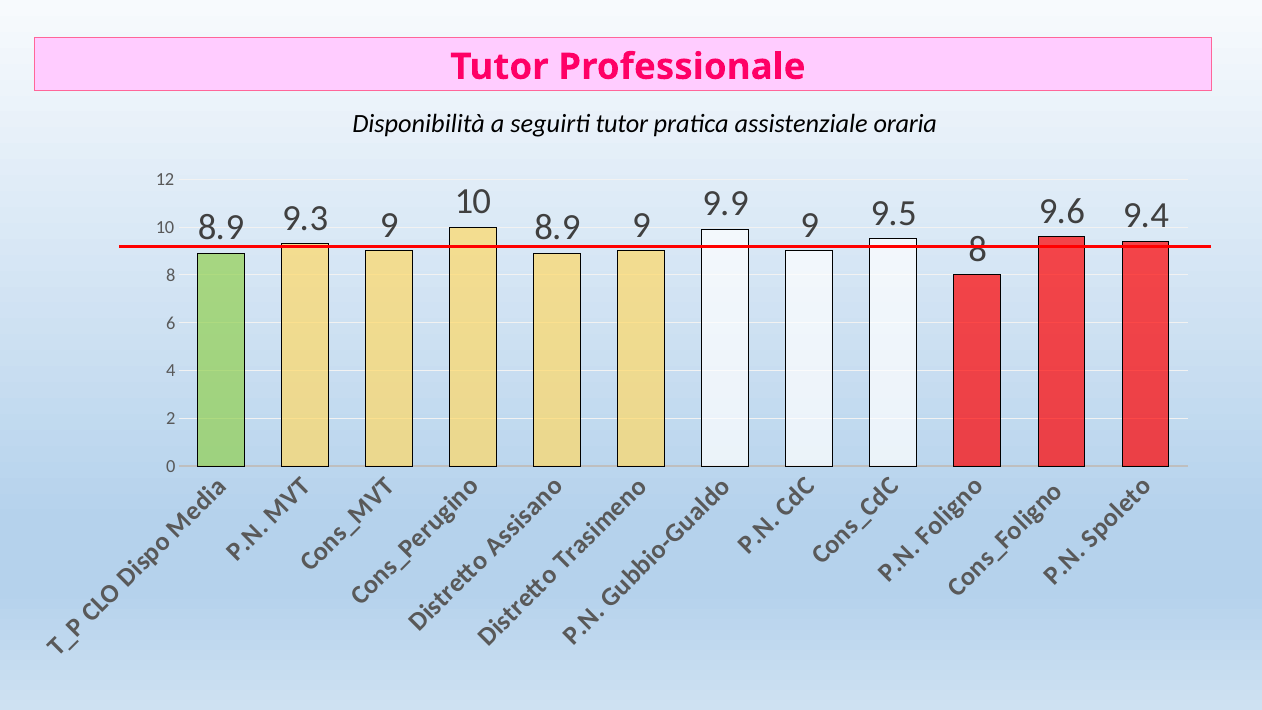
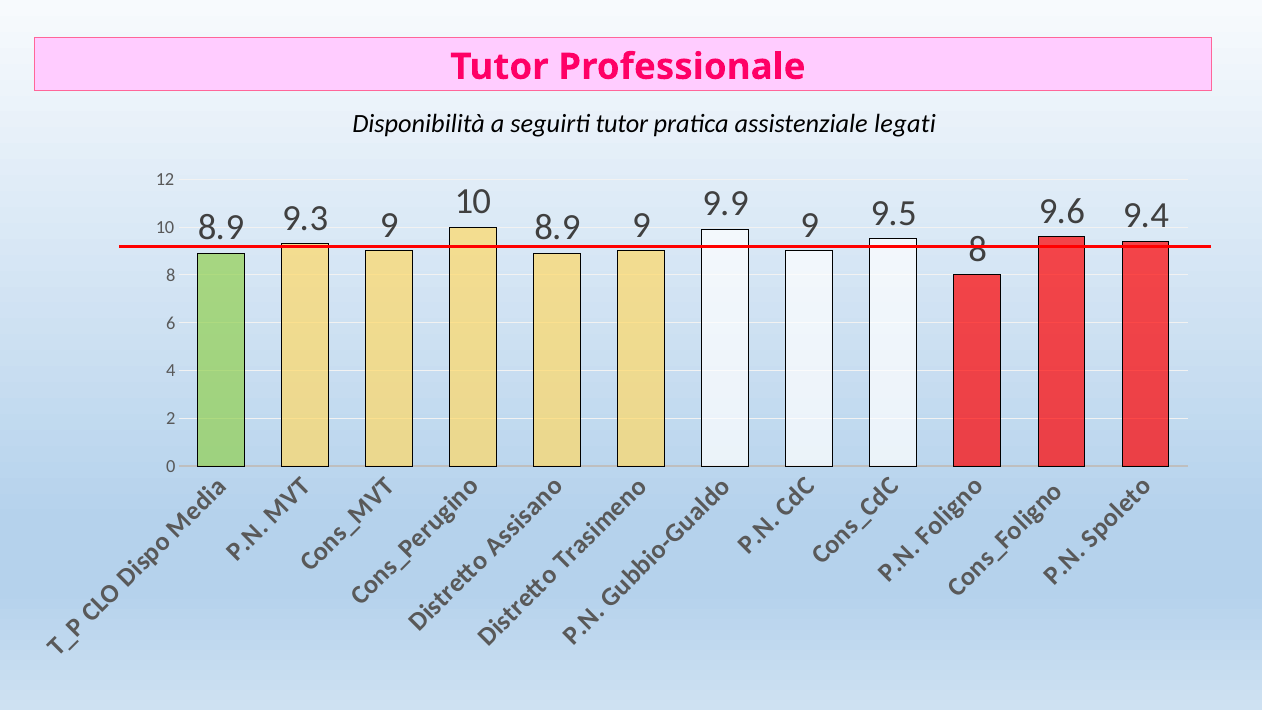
oraria: oraria -> legati (905, 124)
